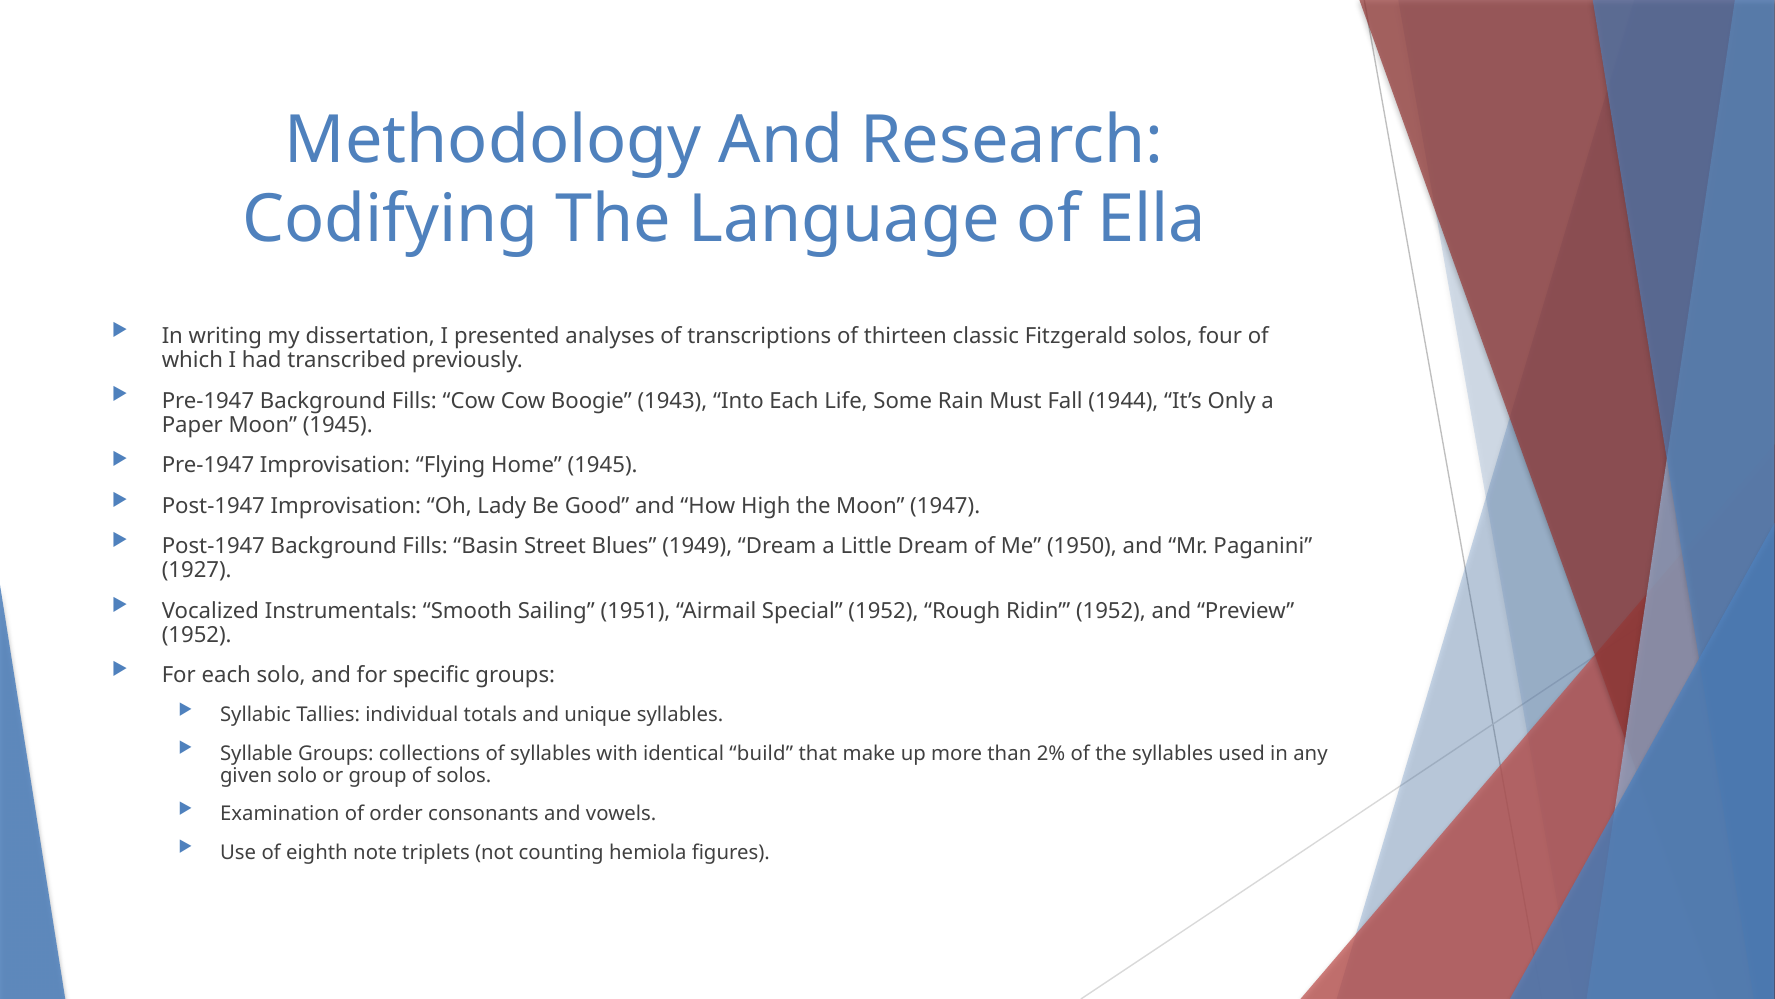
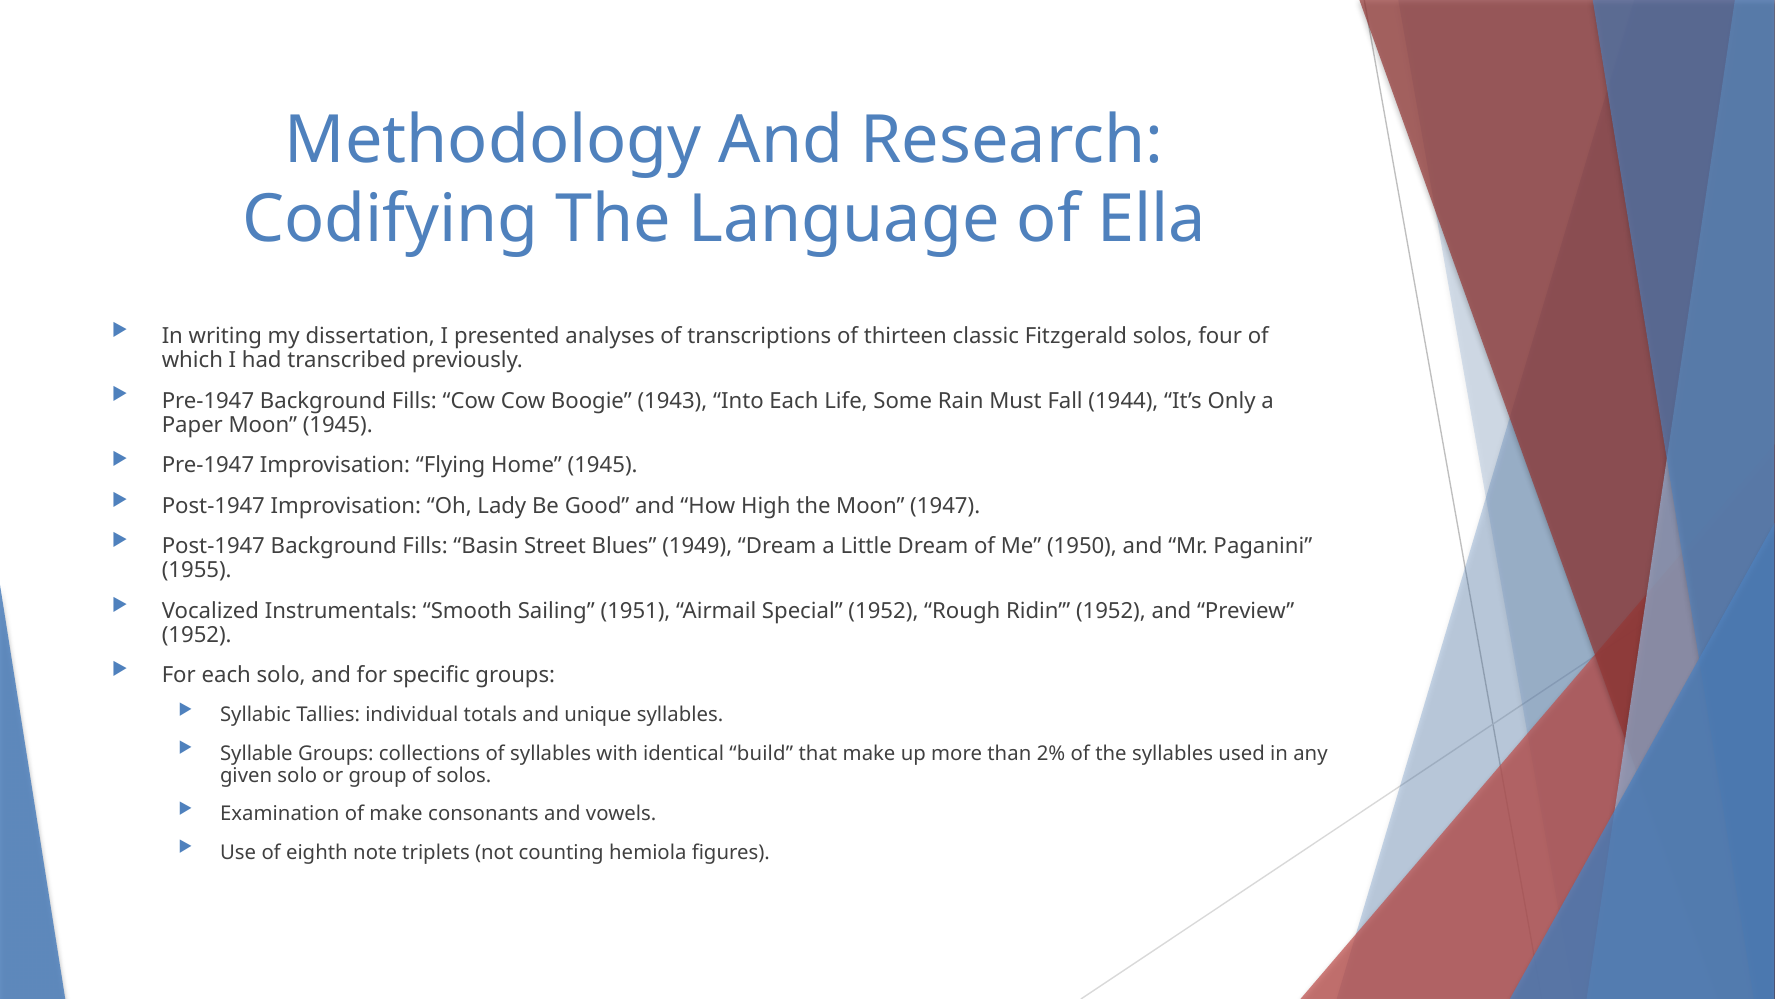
1927: 1927 -> 1955 (197, 570)
of order: order -> make (396, 814)
